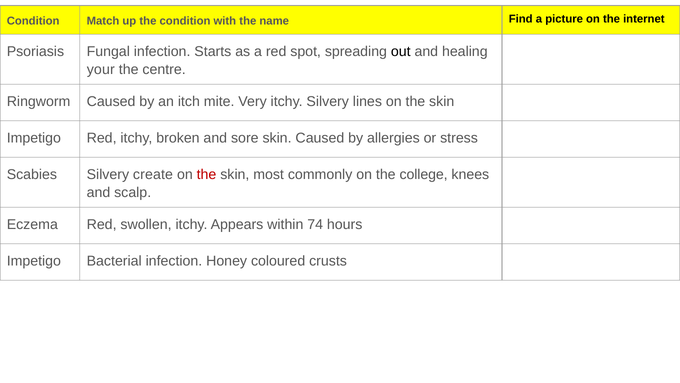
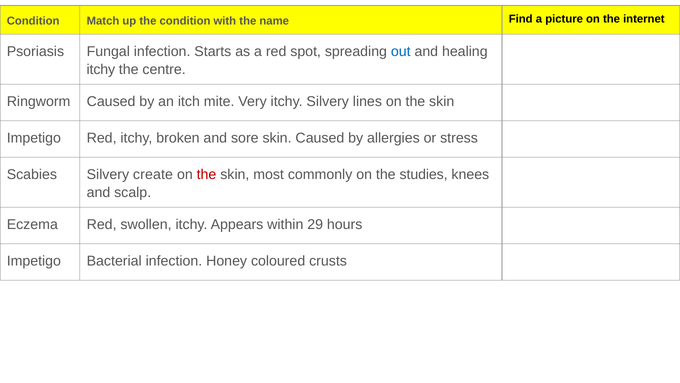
out colour: black -> blue (401, 52)
your: your -> itchy (101, 70)
college: college -> studies (424, 174)
74: 74 -> 29 (315, 224)
